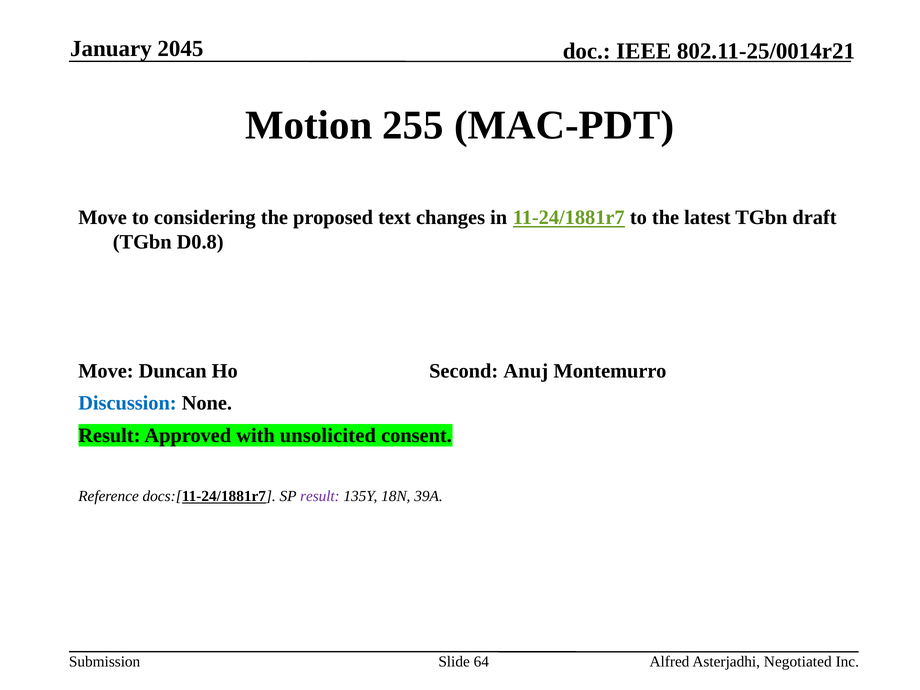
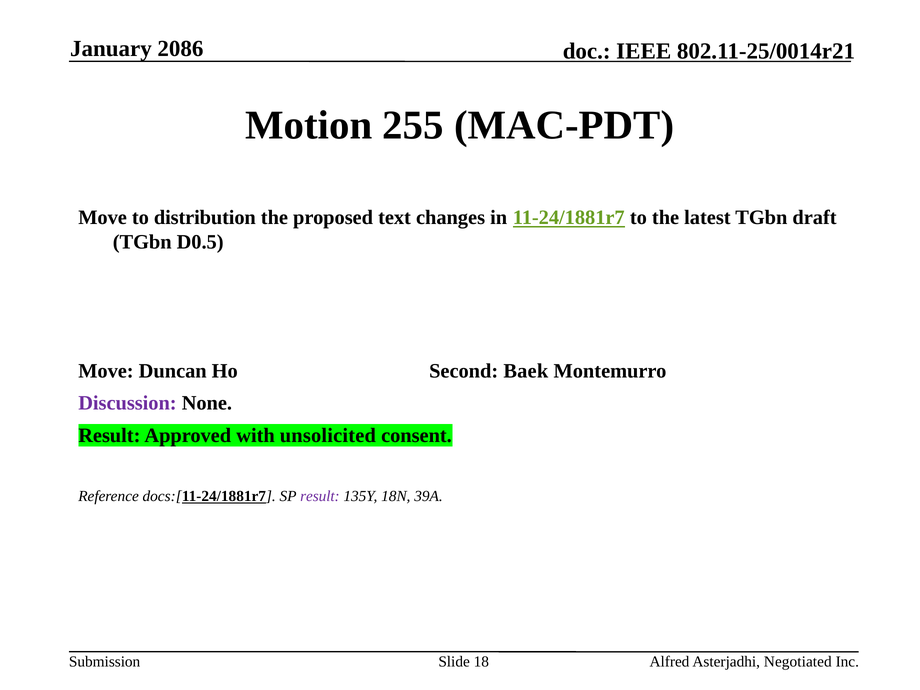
2045: 2045 -> 2086 (180, 49)
considering: considering -> distribution (205, 218)
D0.8: D0.8 -> D0.5 (200, 242)
Anuj: Anuj -> Baek (526, 371)
Discussion colour: blue -> purple (127, 403)
64: 64 -> 18 (481, 662)
